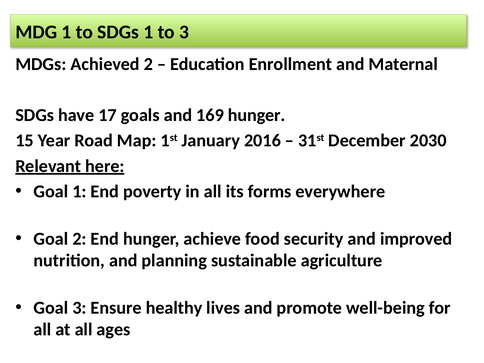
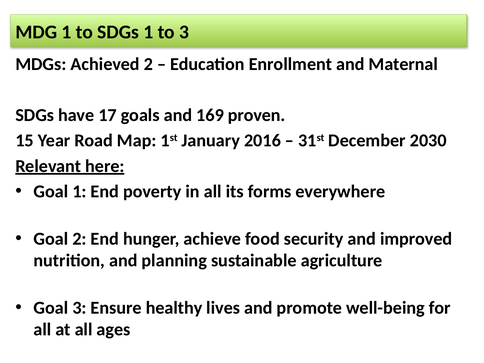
169 hunger: hunger -> proven (257, 115)
